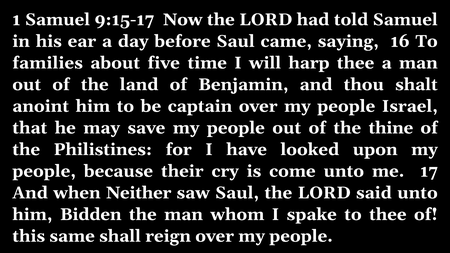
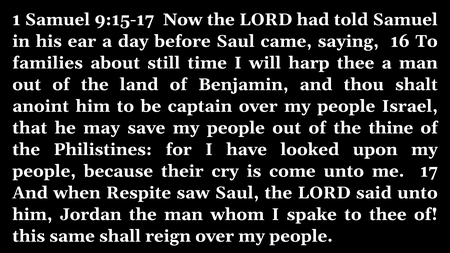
five: five -> still (164, 63)
Neither: Neither -> Respite (139, 193)
Bidden: Bidden -> Jordan (91, 215)
